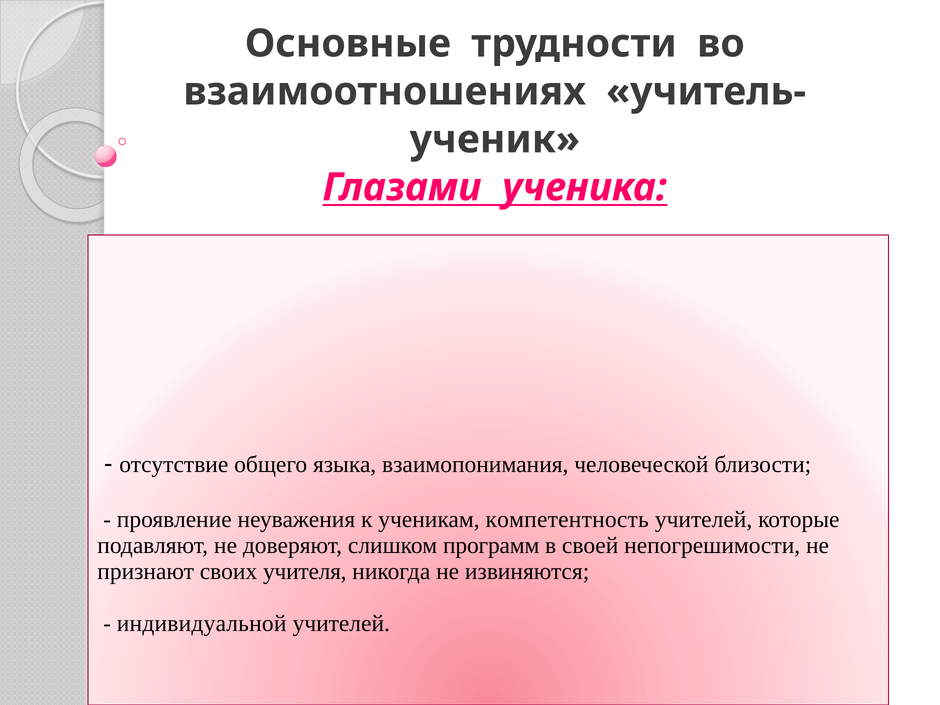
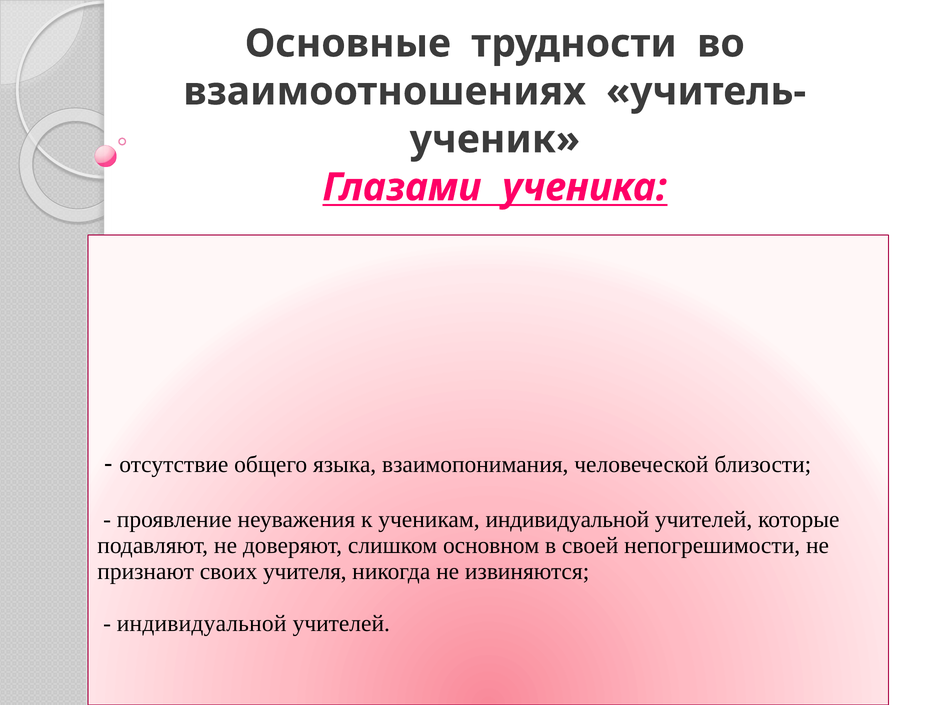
ученикам компетентность: компетентность -> индивидуальной (567, 519)
программ: программ -> основном (491, 545)
